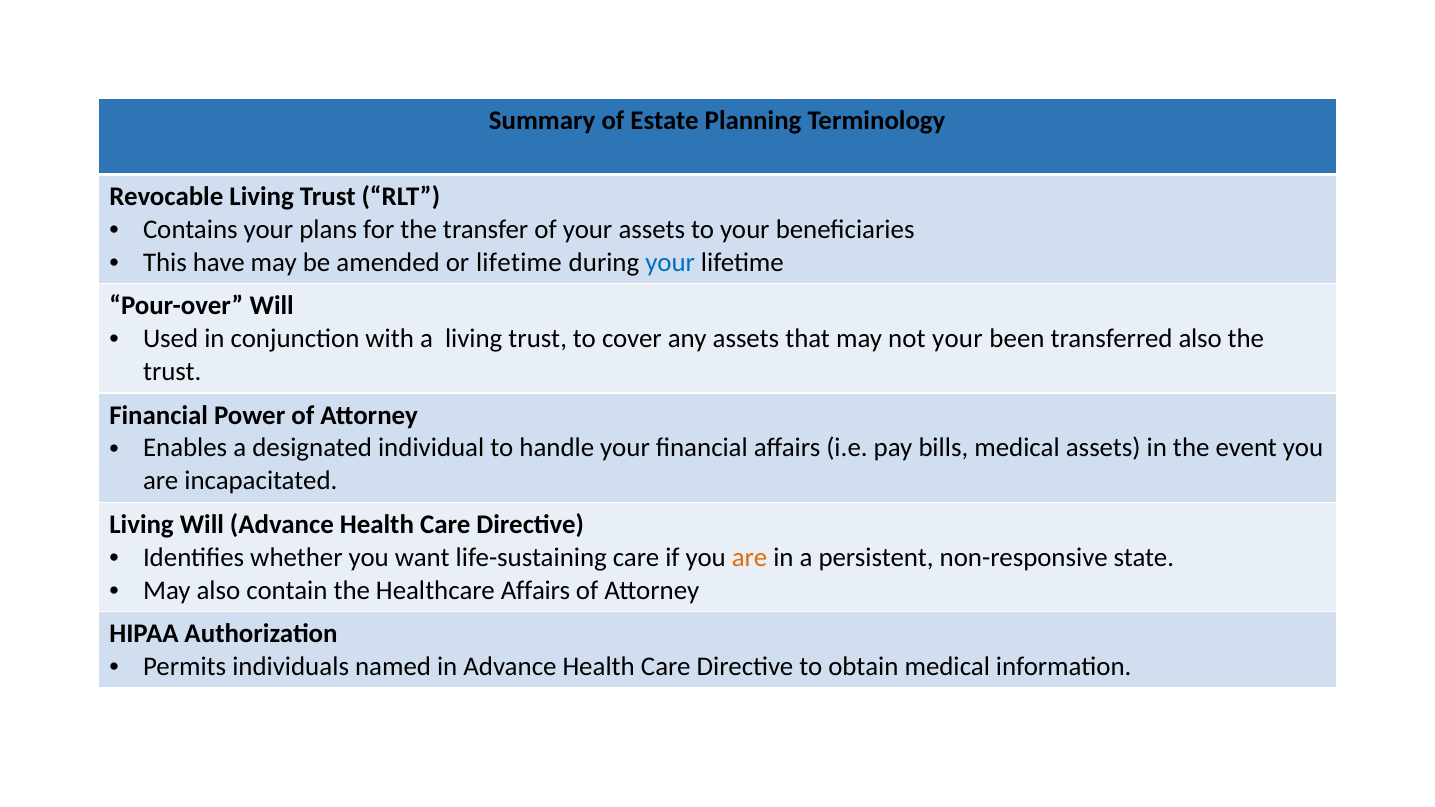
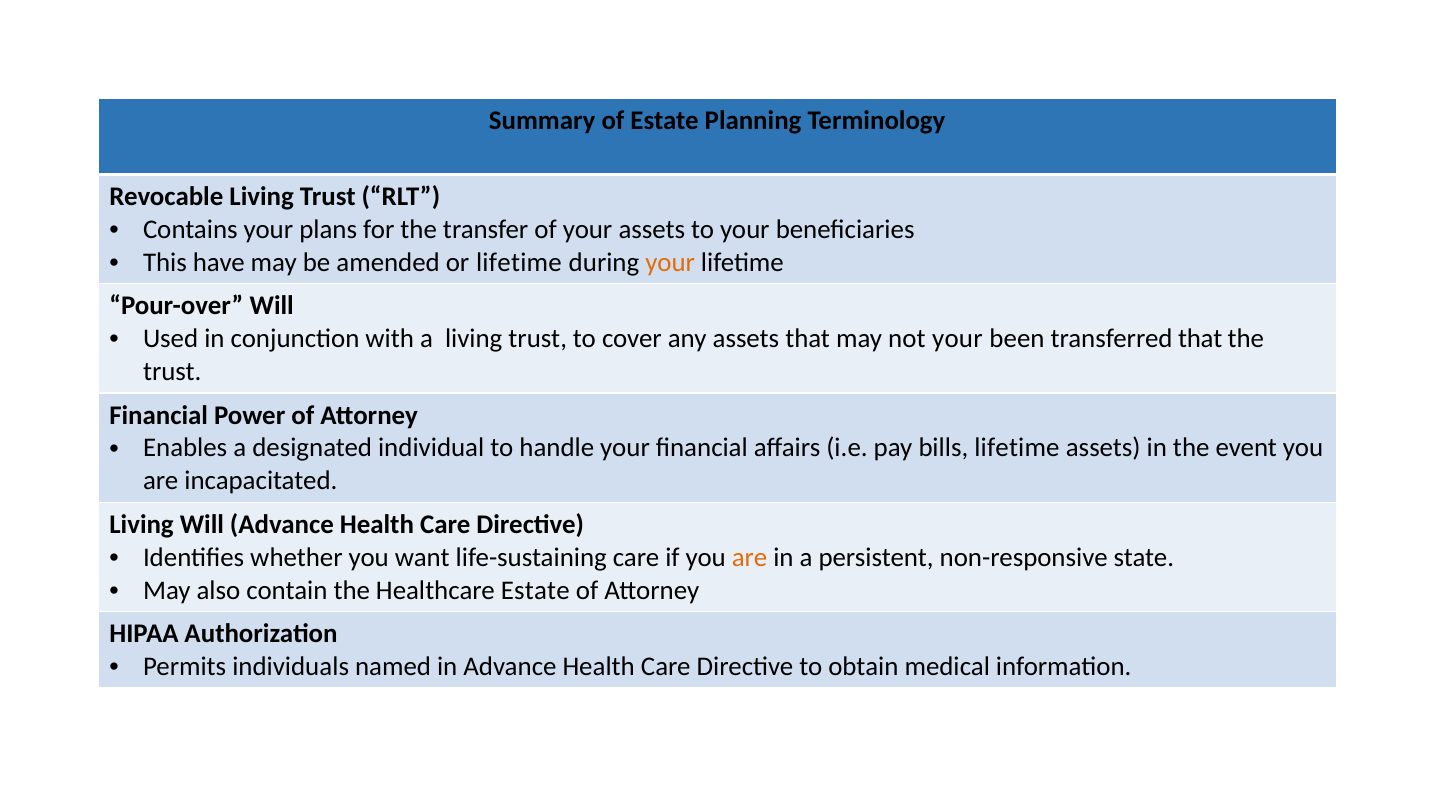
your colour: blue -> orange (670, 262)
transferred also: also -> that (1200, 339)
bills medical: medical -> lifetime (1017, 448)
Healthcare Affairs: Affairs -> Estate (535, 590)
